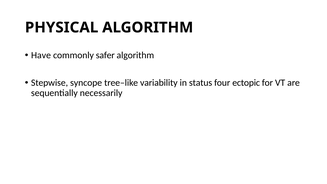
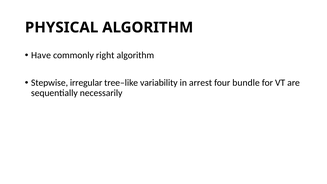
safer: safer -> right (105, 55)
syncope: syncope -> irregular (86, 83)
status: status -> arrest (201, 83)
ectopic: ectopic -> bundle (246, 83)
